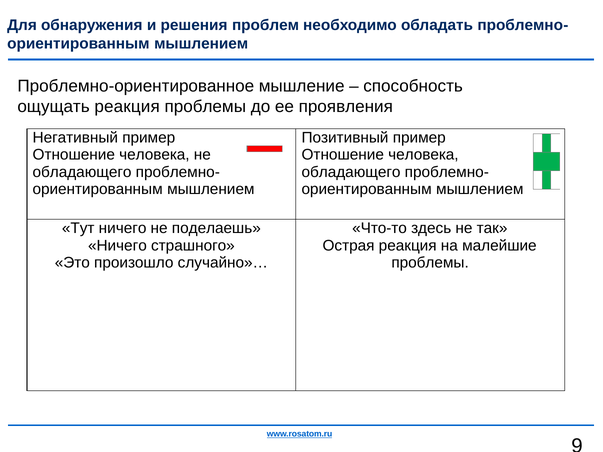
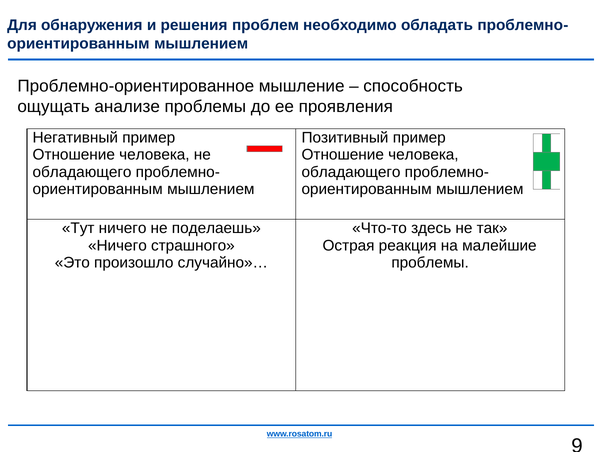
ощущать реакция: реакция -> анализе (127, 107)
